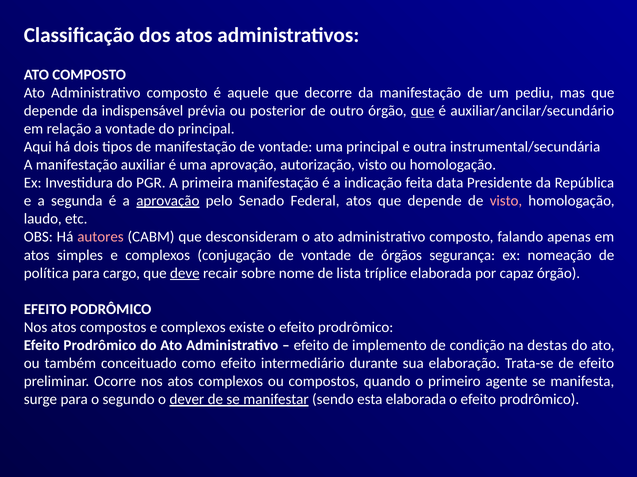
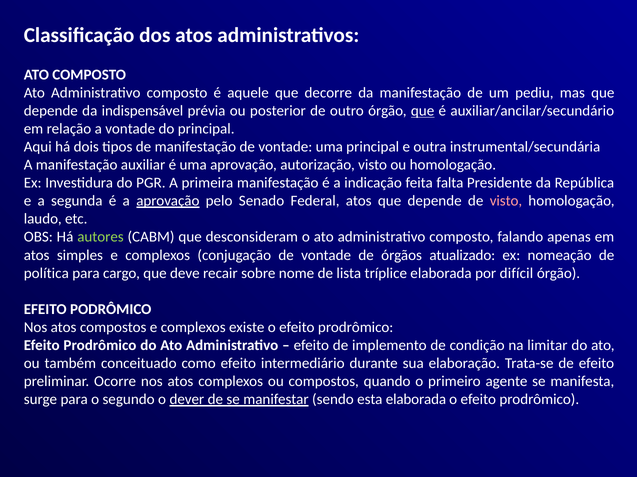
data: data -> falta (450, 183)
autores colour: pink -> light green (101, 237)
segurança: segurança -> atualizado (462, 255)
deve underline: present -> none (185, 274)
capaz: capaz -> difícil (516, 274)
destas: destas -> limitar (547, 346)
